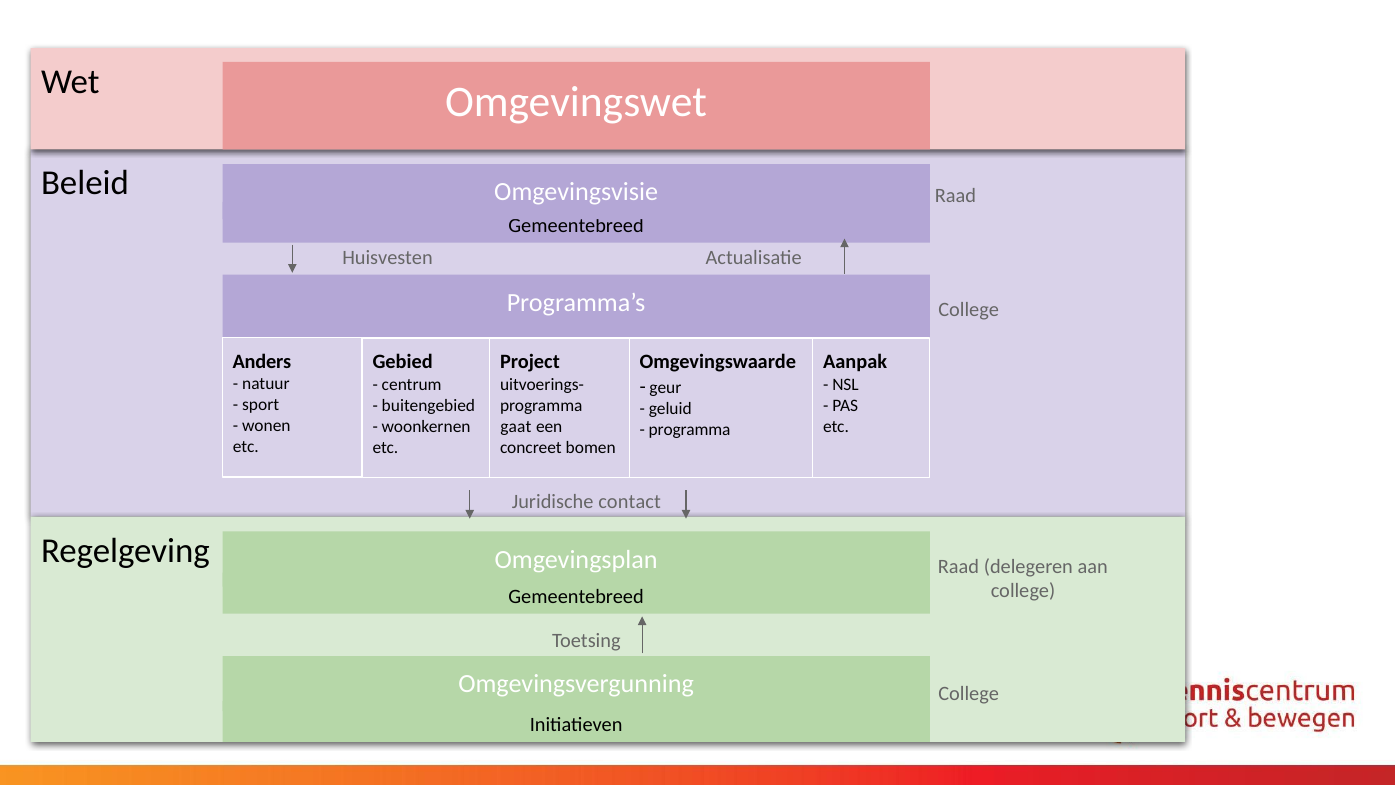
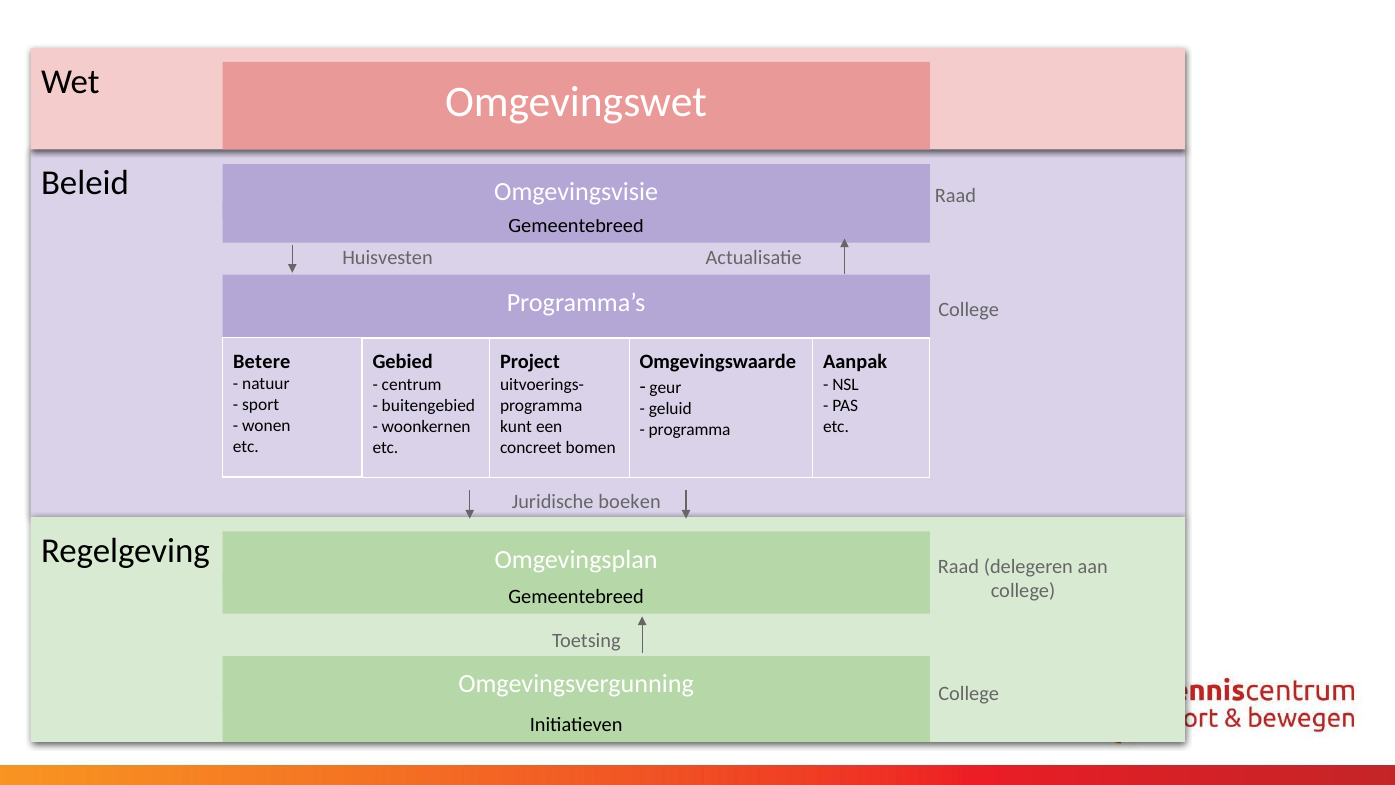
Anders: Anders -> Betere (262, 362)
gaat: gaat -> kunt (516, 426)
contact: contact -> boeken (630, 501)
